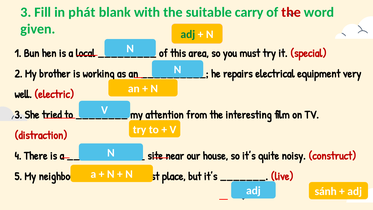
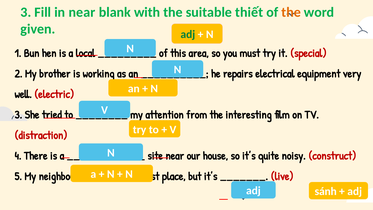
in phát: phát -> near (82, 12)
carry: carry -> thiết (249, 12)
the colour: red -> orange (291, 12)
